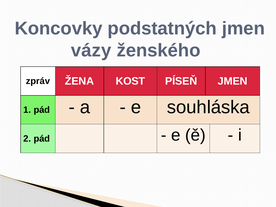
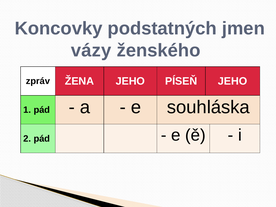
ŽENA KOST: KOST -> JEHO (130, 81)
PÍSEŇ JMEN: JMEN -> JEHO (233, 81)
